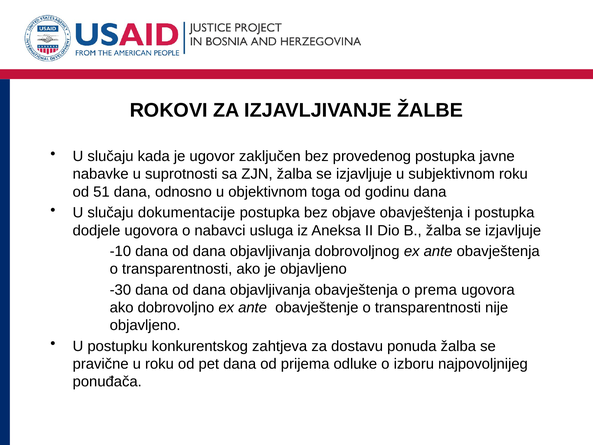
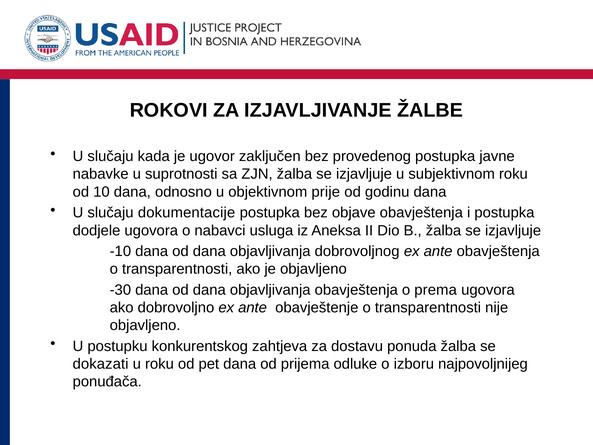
51: 51 -> 10 (101, 192)
toga: toga -> prije (326, 192)
pravične: pravične -> dokazati (101, 364)
